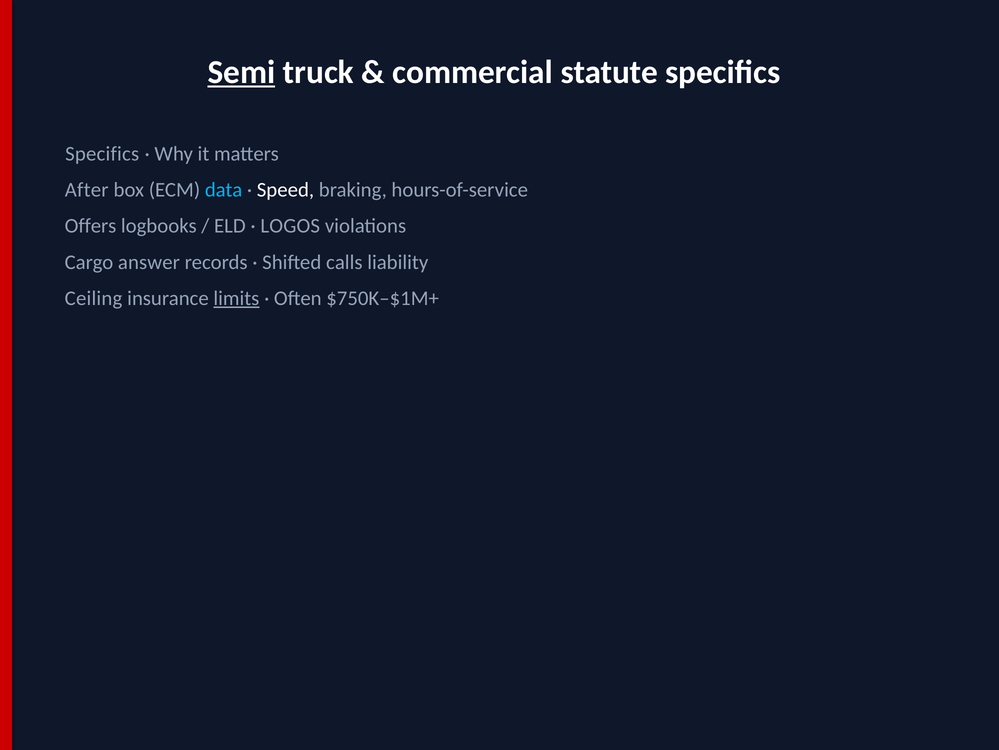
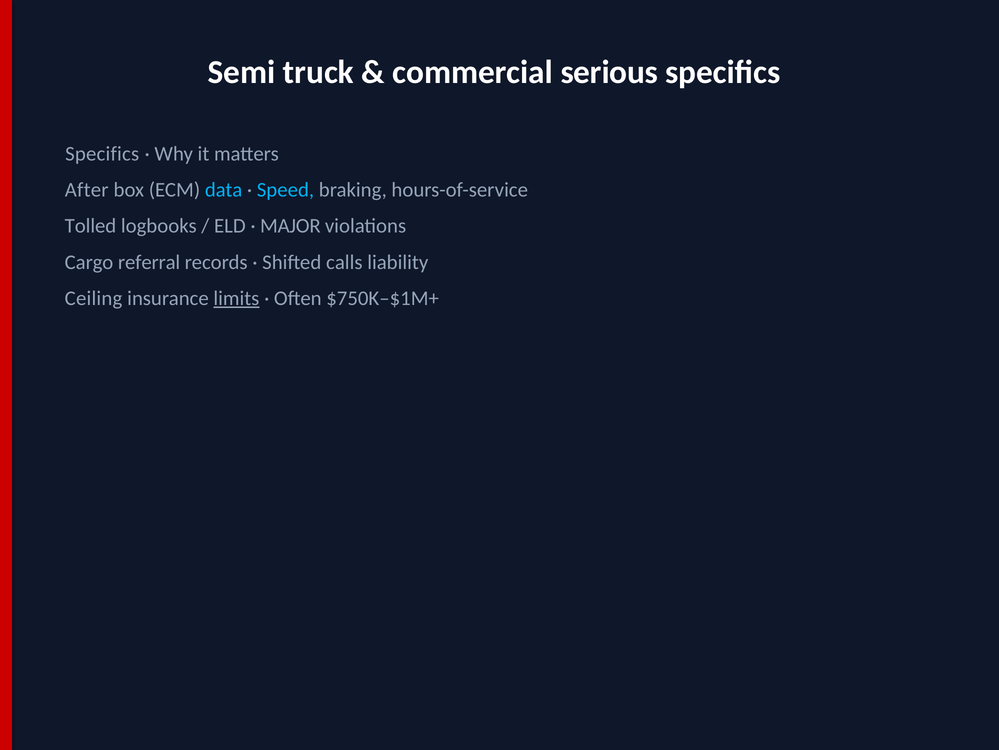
Semi underline: present -> none (241, 72)
statute: statute -> serious (609, 72)
Speed colour: white -> light blue (285, 190)
Offers: Offers -> Tolled (91, 226)
LOGOS: LOGOS -> MAJOR (290, 226)
answer: answer -> referral (149, 262)
